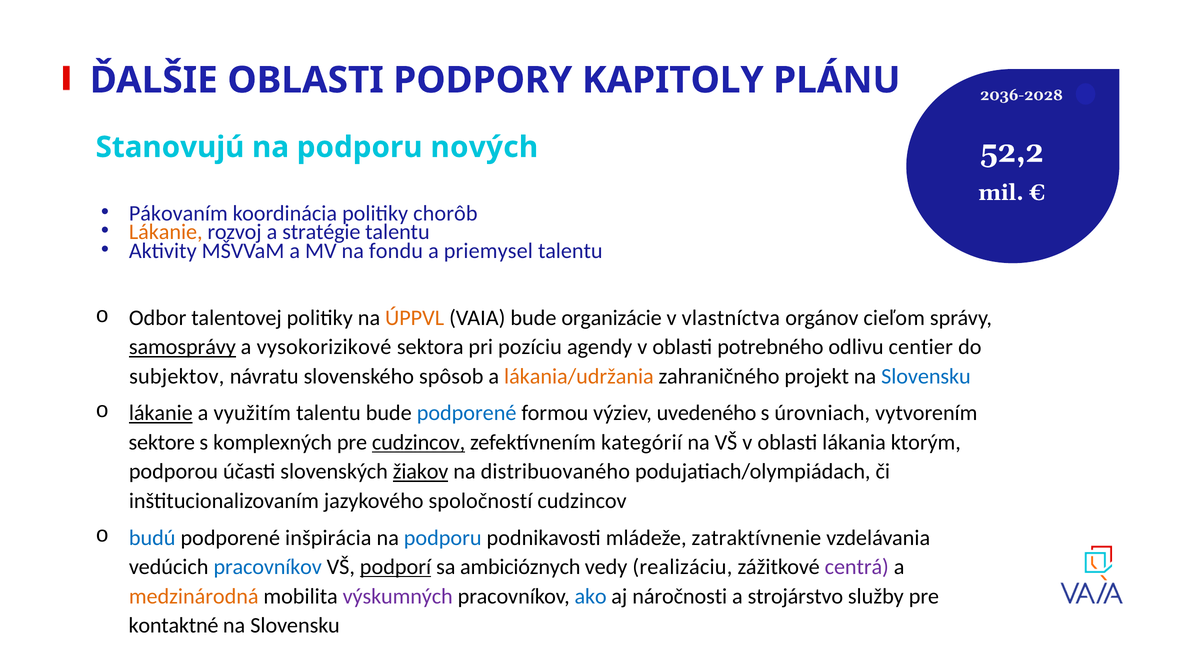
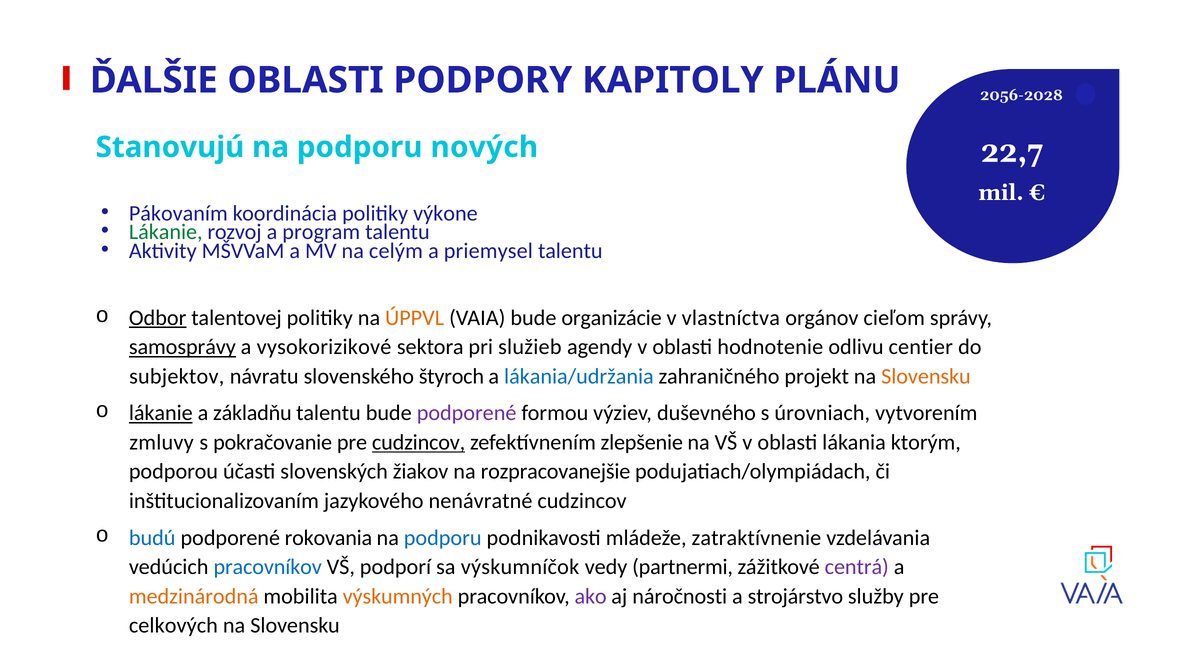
2036-2028: 2036-2028 -> 2056-2028 (1022, 95)
52,2: 52,2 -> 22,7 (1012, 152)
chorôb: chorôb -> výkone (445, 214)
Lákanie colour: orange -> green (166, 232)
stratégie: stratégie -> program (321, 232)
fondu: fondu -> celým (396, 251)
Odbor underline: none -> present (158, 318)
pozíciu: pozíciu -> služieb (530, 347)
potrebného: potrebného -> hodnotenie (770, 347)
spôsob: spôsob -> štyroch (451, 377)
lákania/udržania colour: orange -> blue (579, 377)
Slovensku colour: blue -> orange (926, 377)
využitím: využitím -> základňu (252, 413)
podporené colour: blue -> purple (467, 413)
uvedeného: uvedeného -> duševného (706, 413)
sektore: sektore -> zmluvy (162, 443)
komplexných: komplexných -> pokračovanie (273, 443)
kategórií: kategórií -> zlepšenie (642, 443)
žiakov underline: present -> none (421, 472)
distribuovaného: distribuovaného -> rozpracovanejšie (555, 472)
spoločností: spoločností -> nenávratné (481, 501)
inšpirácia: inšpirácia -> rokovania (328, 538)
podporí underline: present -> none (395, 567)
ambicióznych: ambicióznych -> výskumníčok (520, 567)
realizáciu: realizáciu -> partnermi (683, 567)
výskumných colour: purple -> orange (398, 597)
ako colour: blue -> purple (591, 597)
kontaktné: kontaktné -> celkových (173, 626)
